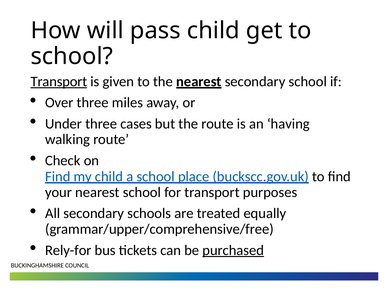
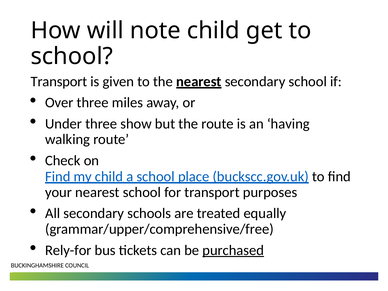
pass: pass -> note (155, 31)
Transport underline: present -> none (59, 81)
cases: cases -> show (136, 124)
